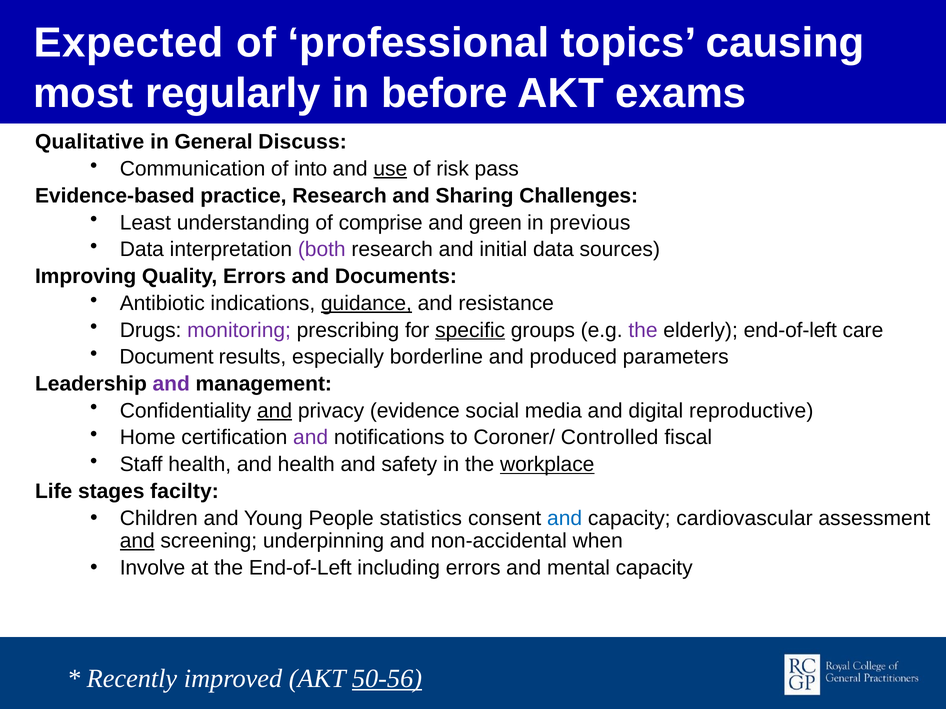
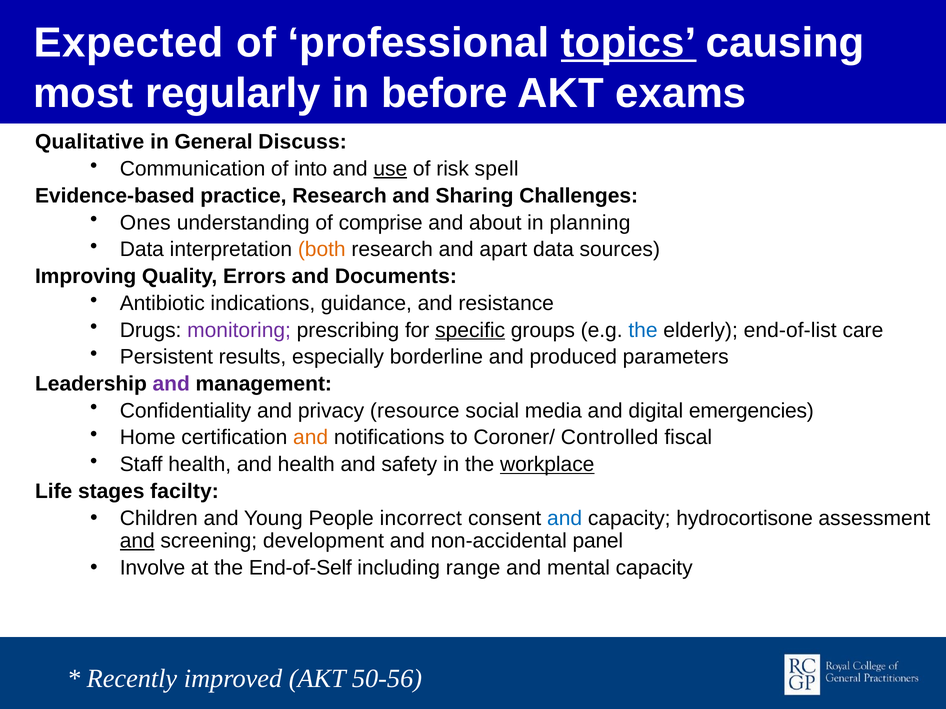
topics underline: none -> present (629, 43)
pass: pass -> spell (497, 169)
Least: Least -> Ones (145, 223)
green: green -> about (495, 223)
previous: previous -> planning (590, 223)
both colour: purple -> orange (322, 250)
initial: initial -> apart (503, 250)
guidance underline: present -> none (366, 303)
the colour: purple -> blue (643, 330)
elderly end-of-left: end-of-left -> end-of-list (790, 330)
Document: Document -> Persistent (166, 357)
and underline: present -> none (275, 411)
evidence: evidence -> resource (415, 411)
reproductive: reproductive -> emergencies (751, 411)
and colour: purple -> orange (311, 438)
statistics: statistics -> incorrect (421, 519)
cardiovascular: cardiovascular -> hydrocortisone (745, 519)
underpinning: underpinning -> development (323, 541)
when: when -> panel (598, 541)
the End-of-Left: End-of-Left -> End-of-Self (300, 568)
including errors: errors -> range (473, 568)
50-56 underline: present -> none (387, 679)
